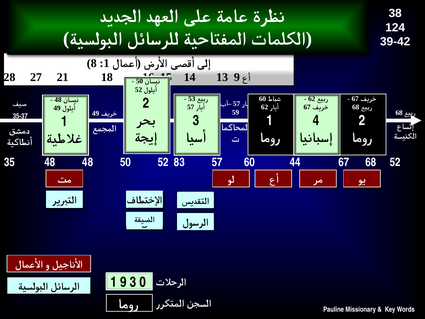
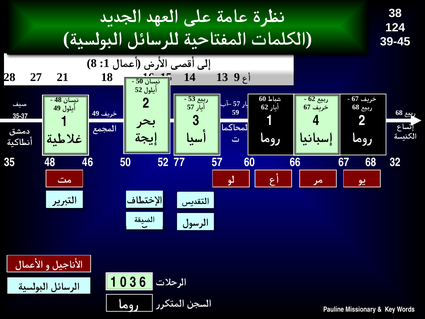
39-42: 39-42 -> 39-45 (395, 42)
48: 48 -> 46 (88, 162)
83: 83 -> 77 (179, 162)
44: 44 -> 66 (295, 162)
52: 52 -> 32 (395, 162)
1 9: 9 -> 0 (123, 282)
0: 0 -> 6 (143, 282)
